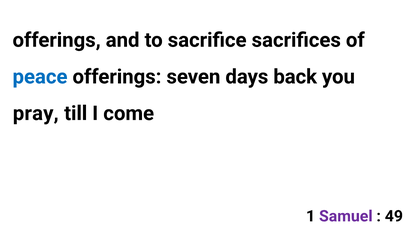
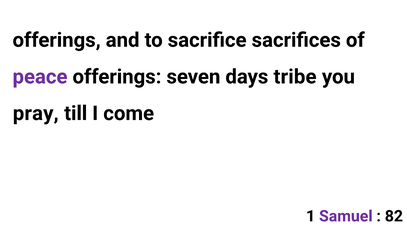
peace colour: blue -> purple (40, 77)
back: back -> tribe (295, 77)
49: 49 -> 82 (394, 216)
